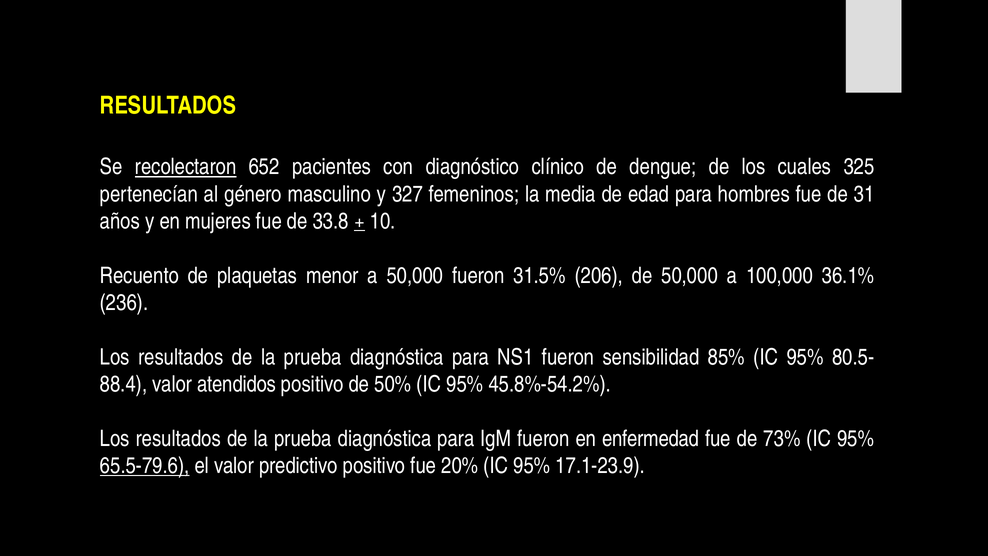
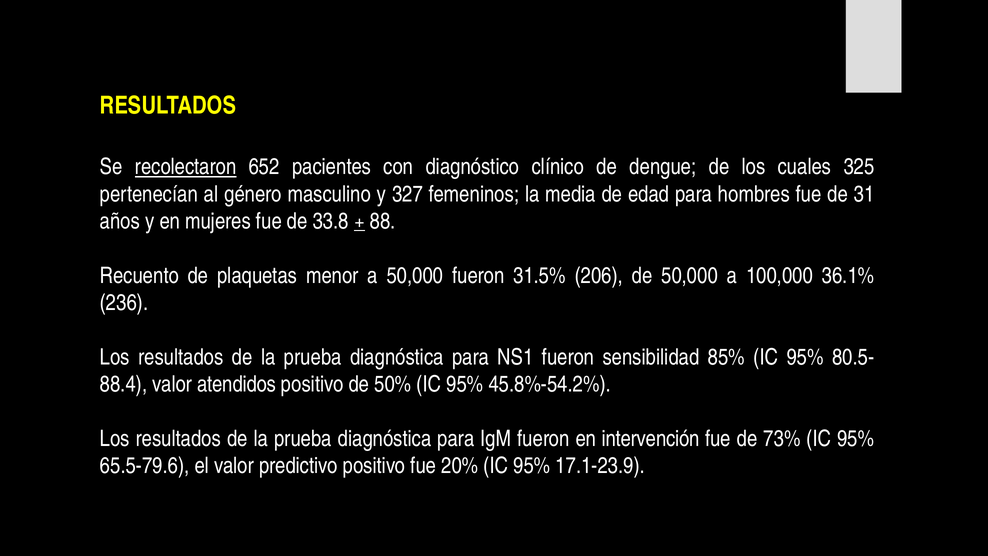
10: 10 -> 88 (383, 221)
enfermedad: enfermedad -> intervención (651, 438)
65.5-79.6 underline: present -> none (145, 466)
